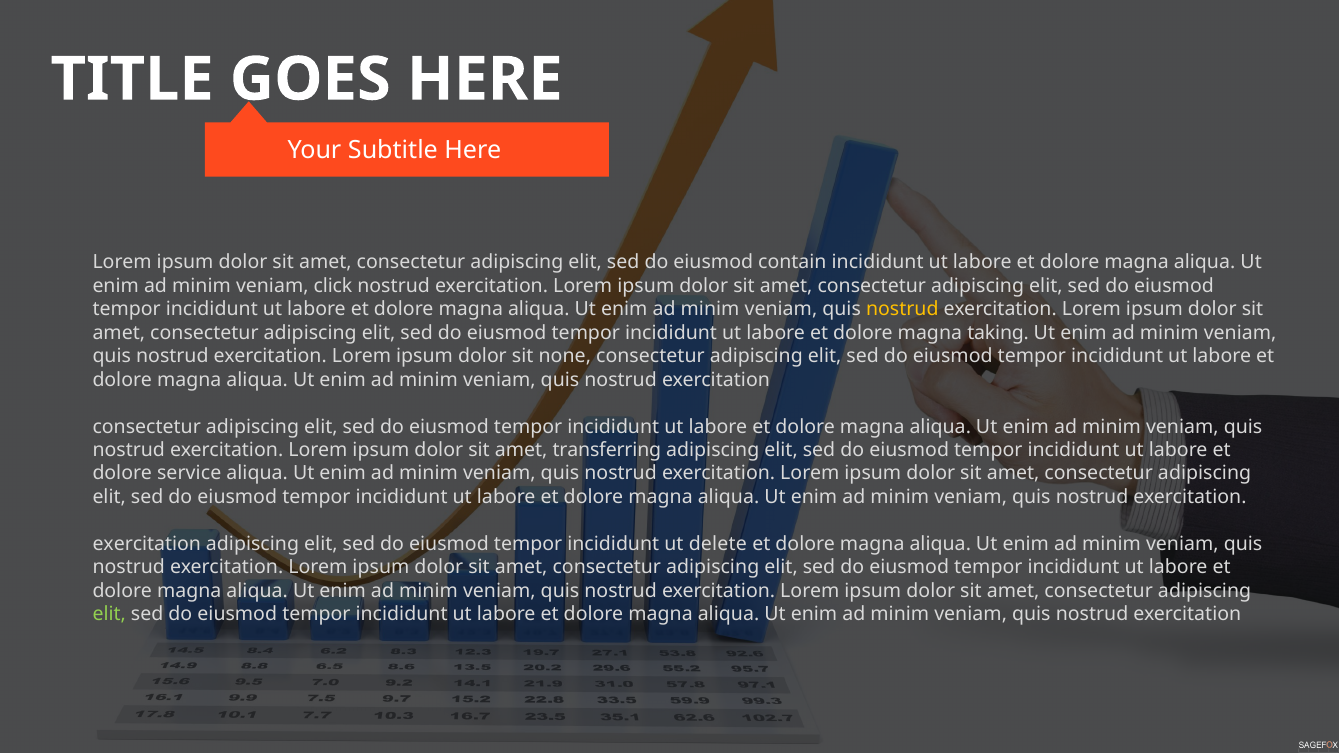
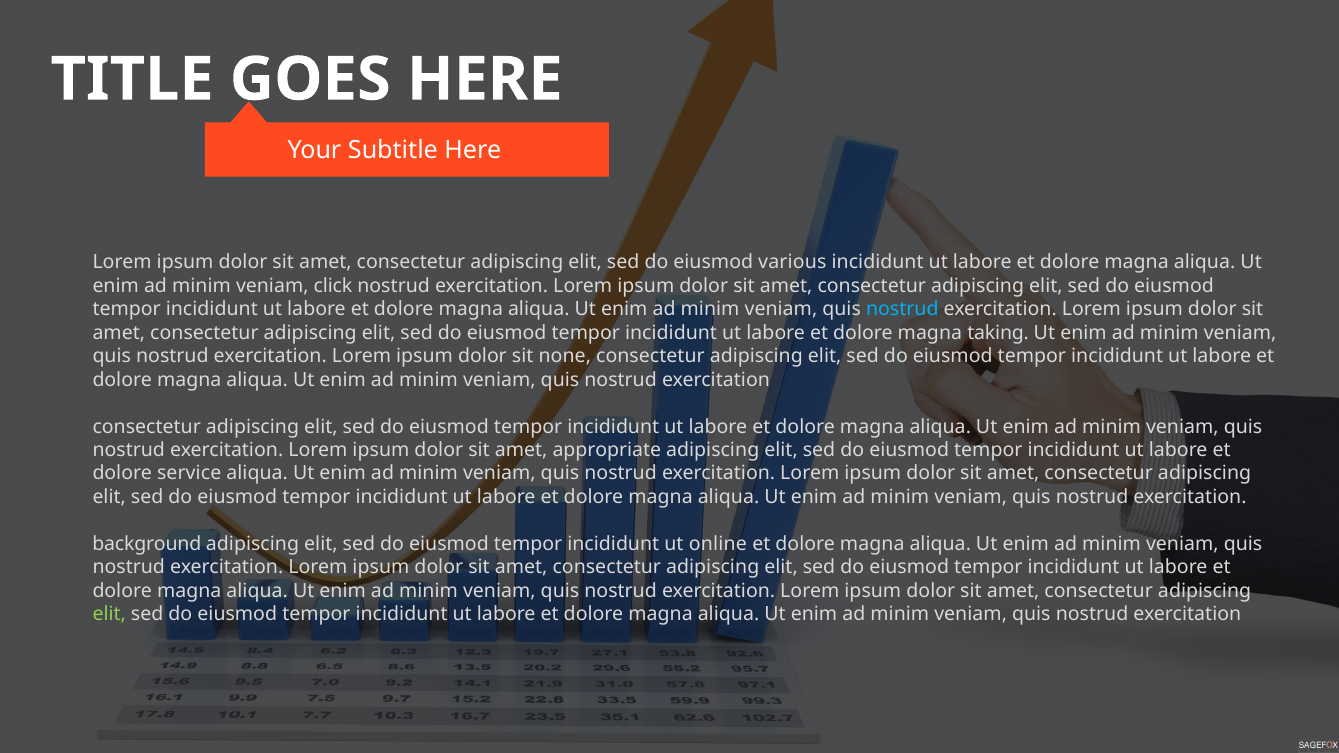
contain: contain -> various (792, 263)
nostrud colour: yellow -> light blue (902, 309)
transferring: transferring -> appropriate (607, 450)
exercitation: exercitation -> background (147, 544)
delete: delete -> online (718, 544)
